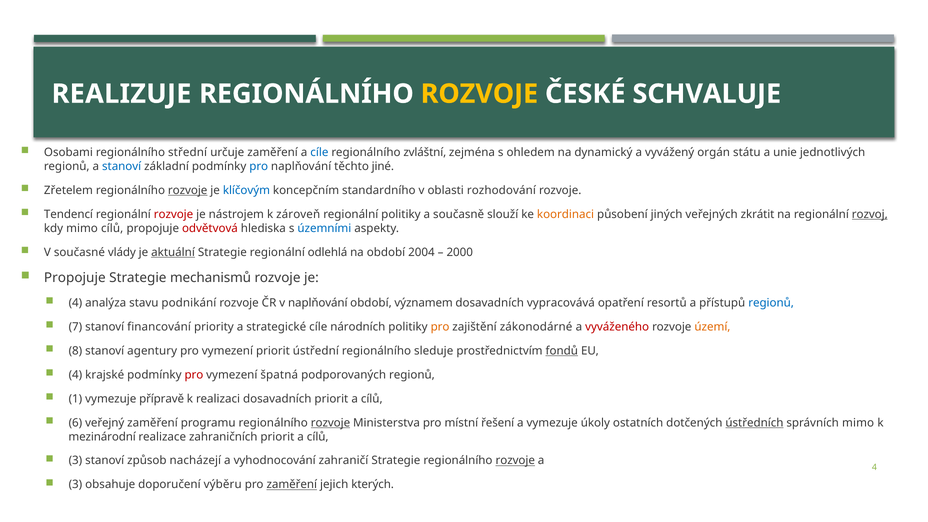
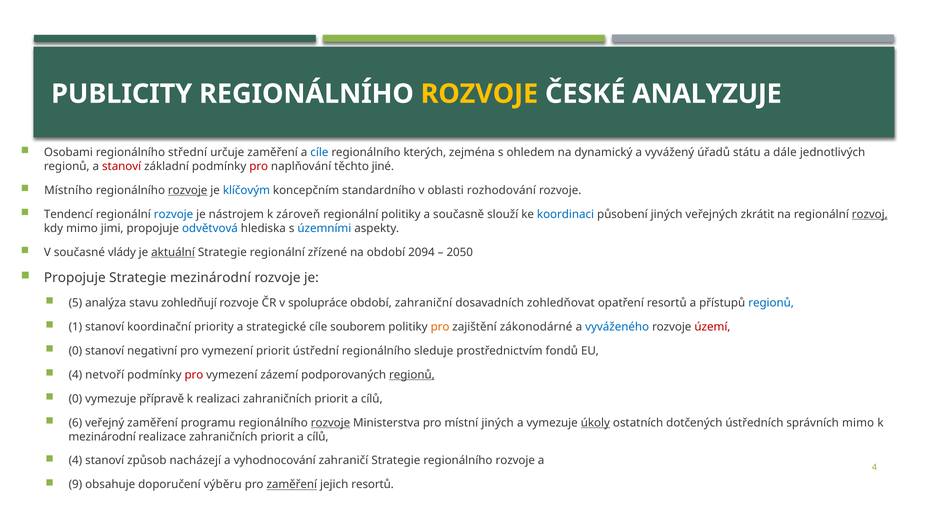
REALIZUJE: REALIZUJE -> PUBLICITY (122, 94)
SCHVALUJE: SCHVALUJE -> ANALYZUJE (707, 94)
zvláštní: zvláštní -> kterých (425, 152)
orgán: orgán -> úřadů (714, 152)
unie: unie -> dále (785, 152)
stanoví colour: blue -> red (122, 166)
pro colour: blue -> red (259, 166)
Zřetelem: Zřetelem -> Místního (68, 190)
rozvoje colour: red -> blue (174, 214)
koordinaci colour: orange -> blue (566, 214)
mimo cílů: cílů -> jimi (112, 228)
odvětvová colour: red -> blue (210, 228)
odlehlá: odlehlá -> zřízené (327, 252)
2004: 2004 -> 2094 (421, 252)
2000: 2000 -> 2050 (460, 252)
Strategie mechanismů: mechanismů -> mezinárodní (210, 278)
4: 4 -> 5 (75, 303)
podnikání: podnikání -> zohledňují (189, 303)
v naplňování: naplňování -> spolupráce (318, 303)
významem: významem -> zahraniční (423, 303)
vypracovává: vypracovává -> zohledňovat (561, 303)
7: 7 -> 1 (75, 327)
financování: financování -> koordinační (159, 327)
národních: národních -> souborem (358, 327)
vyváženého colour: red -> blue (617, 327)
území colour: orange -> red (712, 327)
8: 8 -> 0 (75, 351)
agentury: agentury -> negativní (152, 351)
fondů underline: present -> none (562, 351)
krajské: krajské -> netvoří (105, 375)
špatná: špatná -> zázemí (279, 375)
regionů underline: none -> present (412, 375)
1: 1 -> 0 (75, 399)
realizaci dosavadních: dosavadních -> zahraničních (277, 399)
místní řešení: řešení -> jiných (498, 423)
úkoly underline: none -> present (595, 423)
ústředních underline: present -> none (754, 423)
3: 3 -> 4 (75, 461)
rozvoje underline: present -> none (515, 461)
3: 3 -> 9 (75, 485)
jejich kterých: kterých -> resortů (373, 485)
